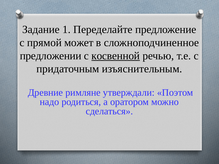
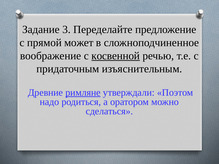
1: 1 -> 3 (66, 30)
предложении: предложении -> воображение (51, 56)
римляне underline: none -> present (83, 93)
